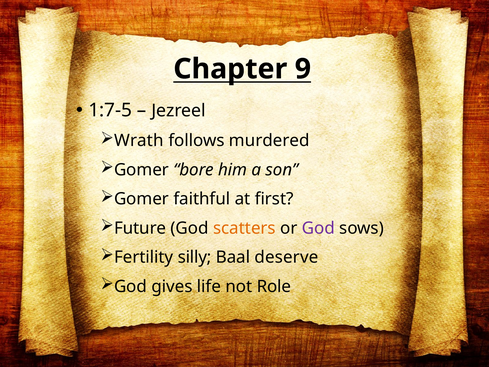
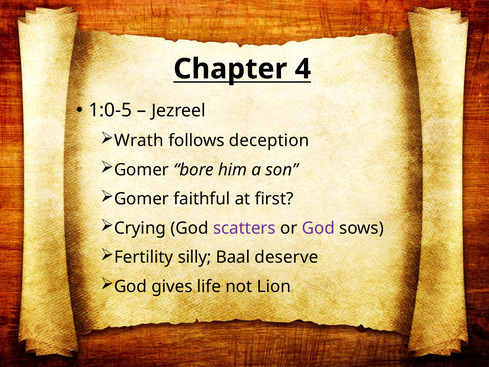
9: 9 -> 4 (303, 69)
1:7-5: 1:7-5 -> 1:0-5 (110, 110)
murdered: murdered -> deception (269, 140)
Future: Future -> Crying (140, 228)
scatters colour: orange -> purple (244, 228)
Role: Role -> Lion (274, 286)
